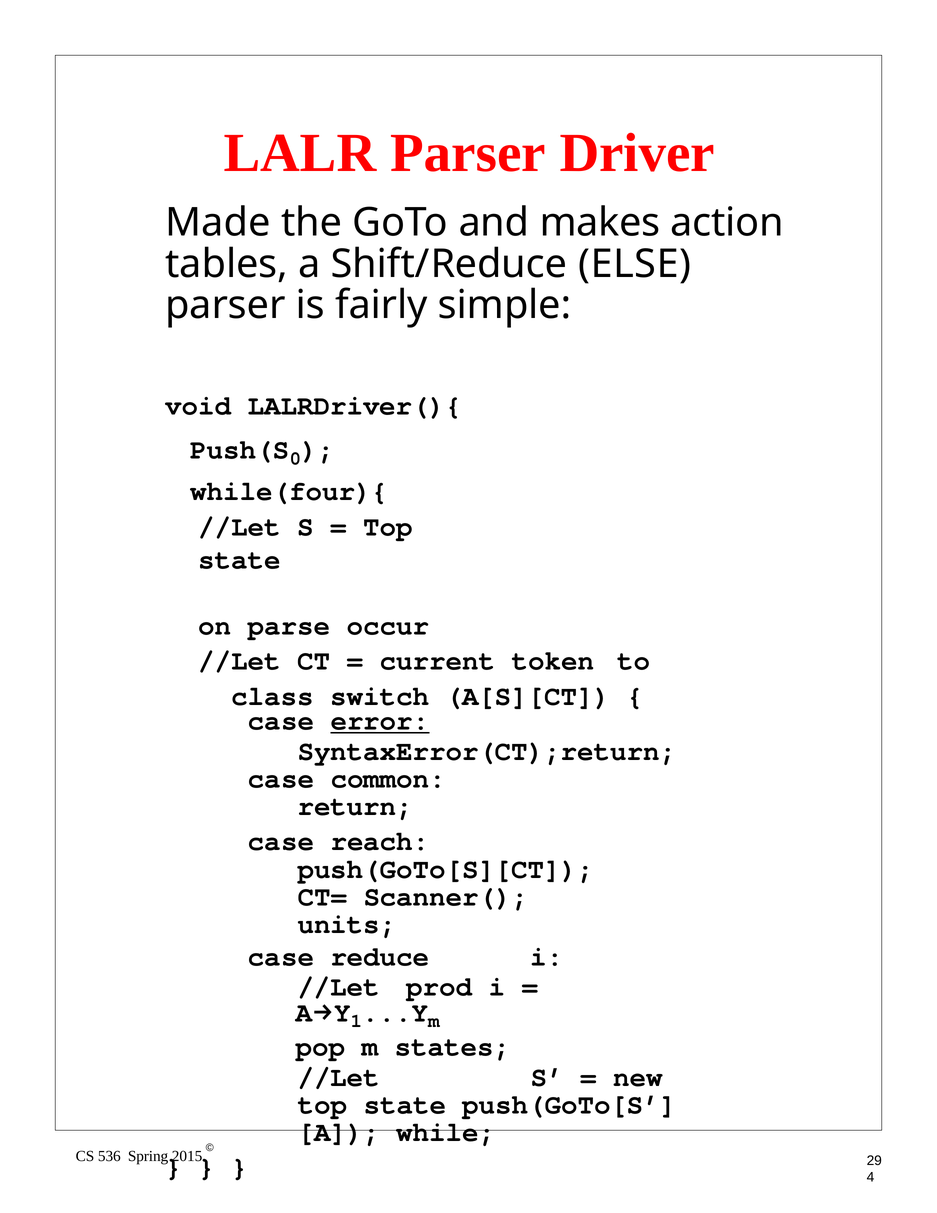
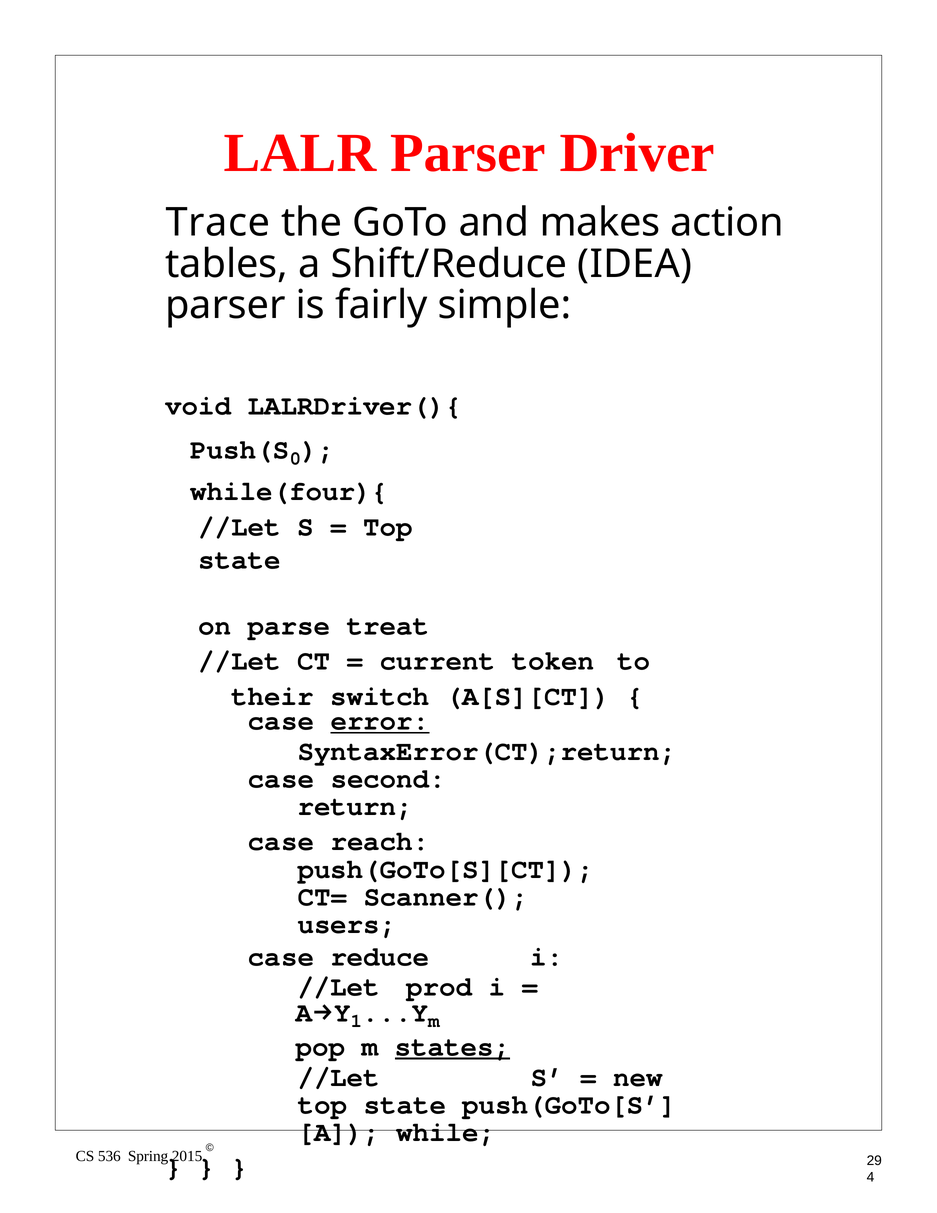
Made: Made -> Trace (218, 222)
ELSE: ELSE -> IDEA (635, 264)
occur: occur -> treat (388, 625)
class: class -> their (273, 696)
common: common -> second (388, 778)
units: units -> users (347, 924)
states underline: none -> present (453, 1046)
